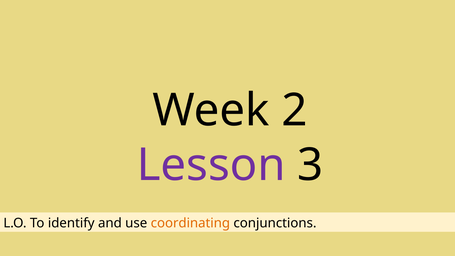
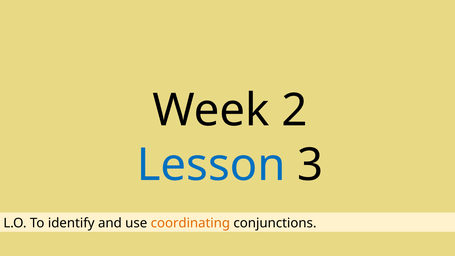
Lesson colour: purple -> blue (211, 165)
